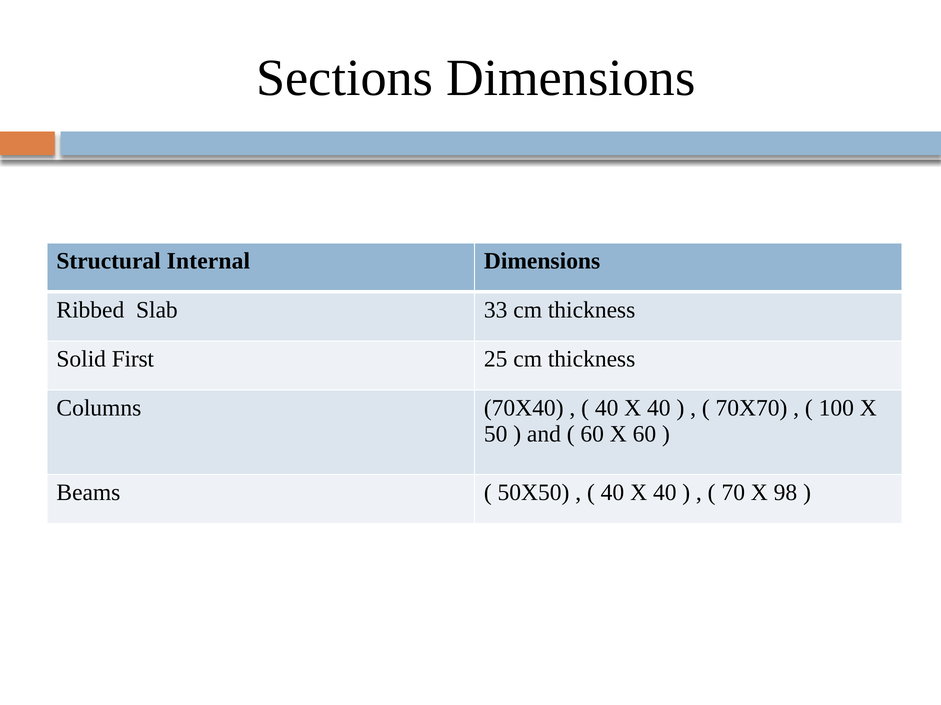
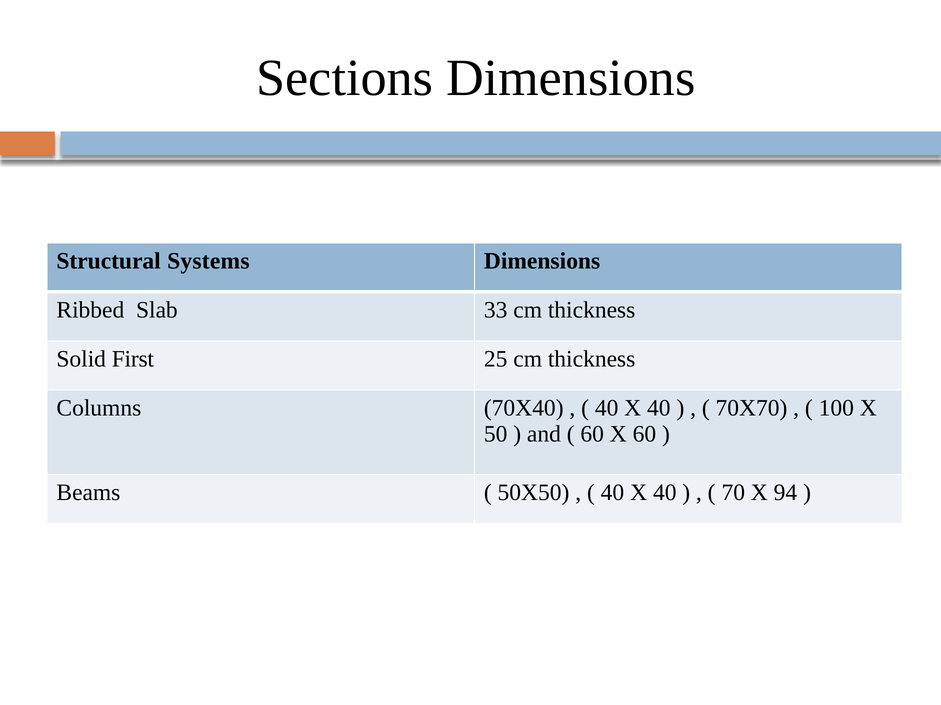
Internal: Internal -> Systems (208, 261)
98: 98 -> 94 (785, 493)
